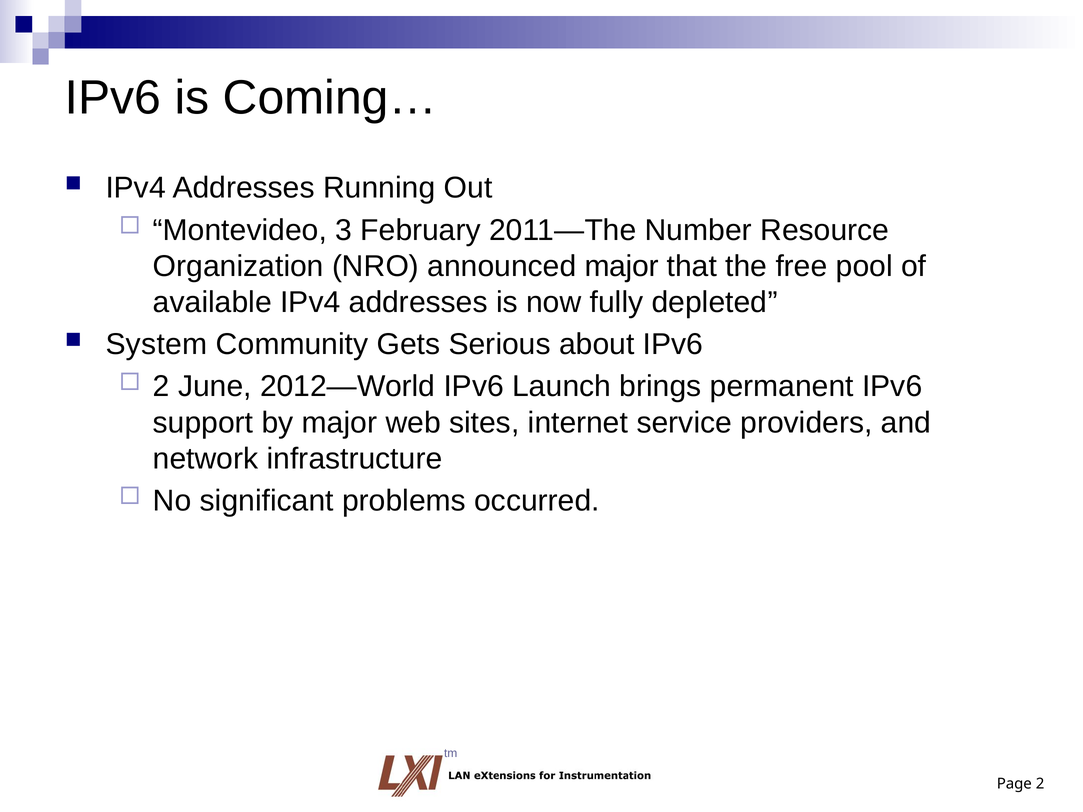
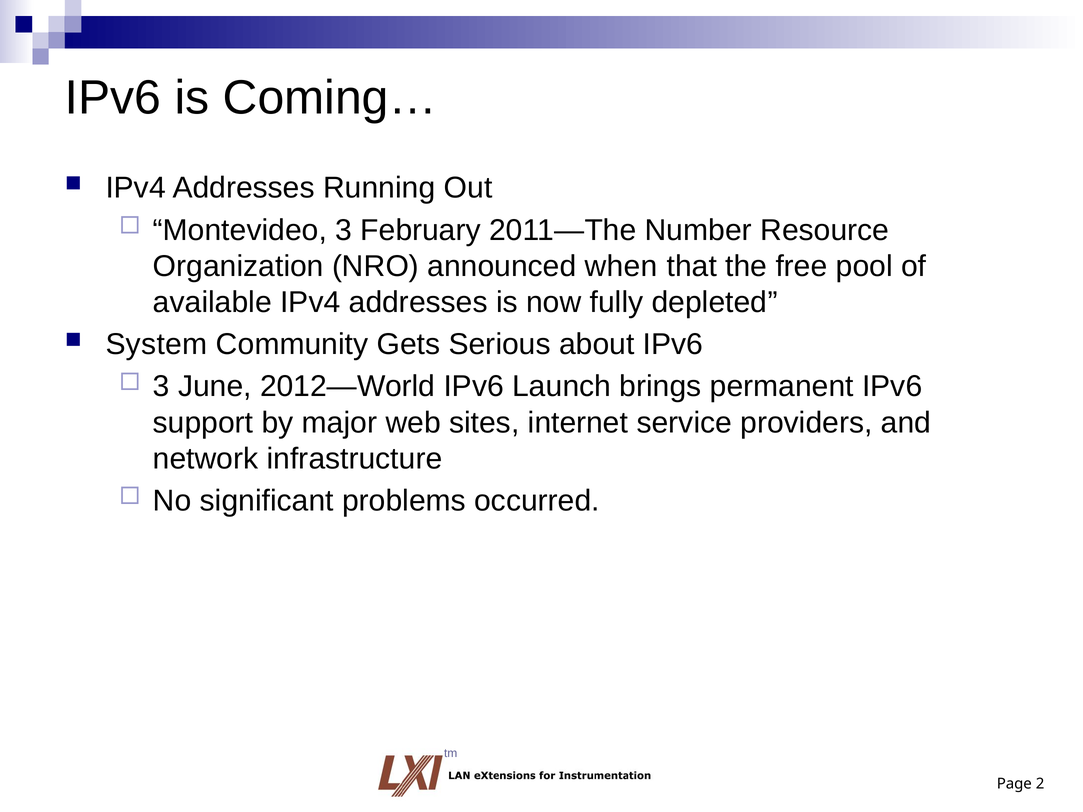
announced major: major -> when (621, 266)
2: 2 -> 3 (161, 387)
